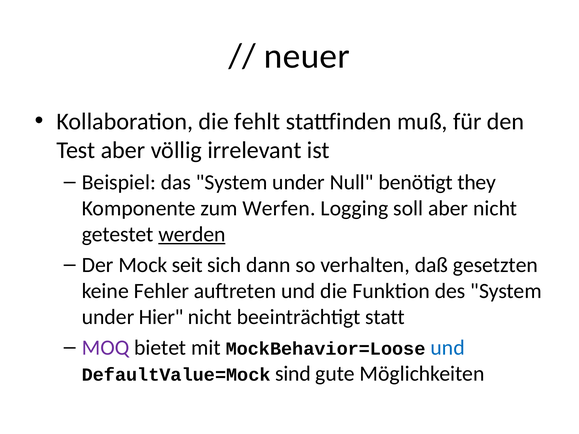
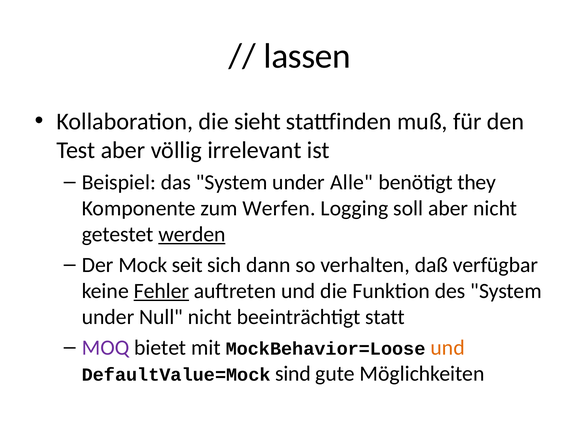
neuer: neuer -> lassen (307, 56)
fehlt: fehlt -> sieht (257, 121)
Null: Null -> Alle (351, 182)
gesetzten: gesetzten -> verfügbar (495, 265)
Fehler underline: none -> present (161, 291)
Hier: Hier -> Null (161, 317)
und colour: blue -> orange (448, 348)
